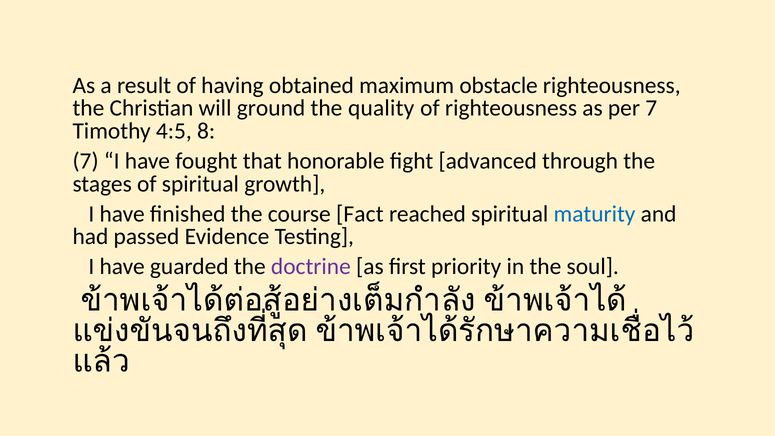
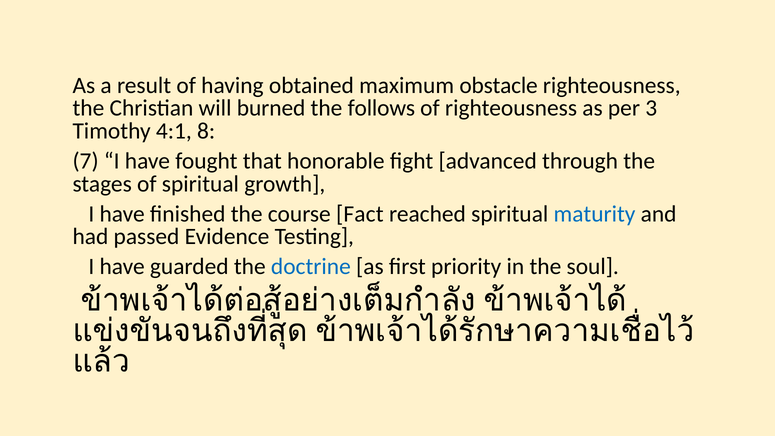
ground: ground -> burned (271, 108)
quality: quality -> follows (381, 108)
per 7: 7 -> 3 (651, 108)
4:5: 4:5 -> 4:1 (174, 131)
doctrine colour: purple -> blue (311, 267)
